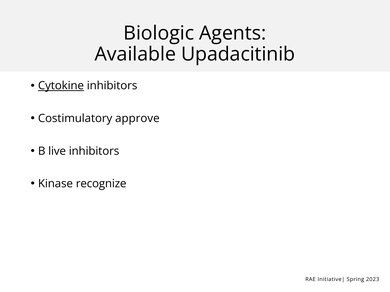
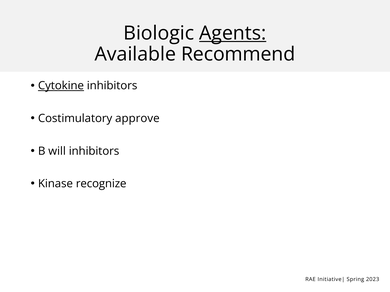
Agents underline: none -> present (233, 33)
Upadacitinib: Upadacitinib -> Recommend (238, 54)
live: live -> will (57, 151)
